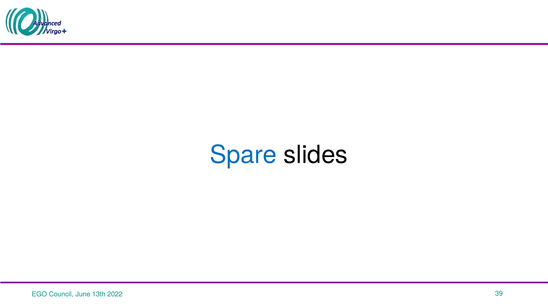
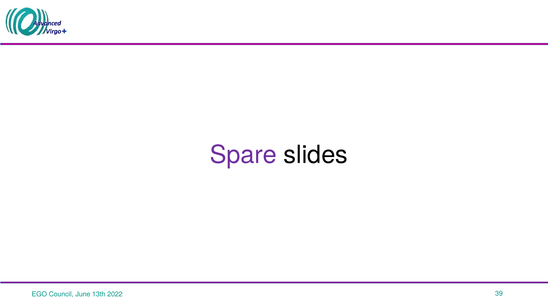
Spare colour: blue -> purple (243, 155)
